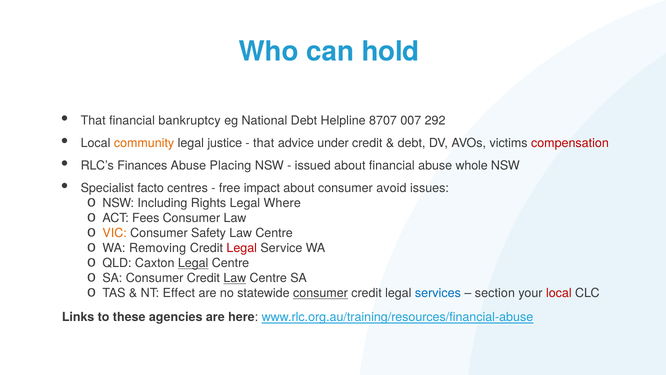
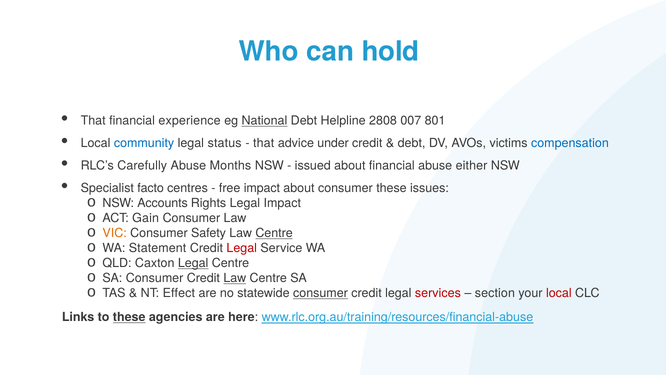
bankruptcy: bankruptcy -> experience (190, 121)
National underline: none -> present (264, 121)
8707: 8707 -> 2808 (383, 121)
292: 292 -> 801 (435, 121)
community colour: orange -> blue (144, 143)
justice: justice -> status (225, 143)
compensation colour: red -> blue (570, 143)
Finances: Finances -> Carefully (142, 166)
Placing: Placing -> Months (230, 166)
whole: whole -> either (472, 166)
consumer avoid: avoid -> these (391, 188)
Including: Including -> Accounts (163, 203)
Legal Where: Where -> Impact (282, 203)
Fees: Fees -> Gain (146, 218)
Centre underline: none -> present (274, 233)
Removing: Removing -> Statement (158, 248)
services colour: blue -> red (438, 293)
these underline: none -> present (129, 317)
